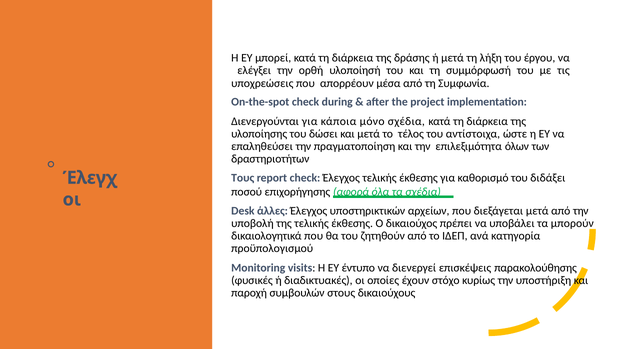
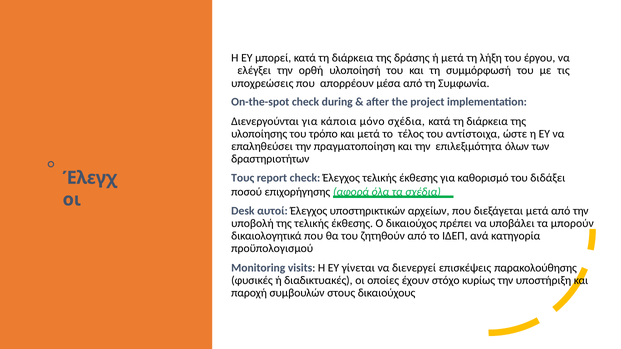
δώσει: δώσει -> τρόπο (323, 134)
άλλες: άλλες -> αυτοί (272, 211)
έντυπο: έντυπο -> γίνεται (358, 268)
